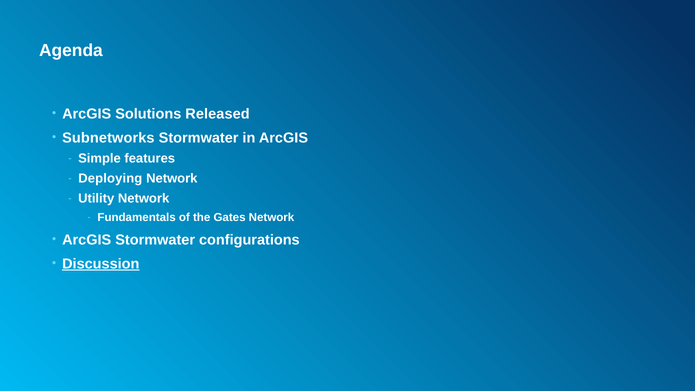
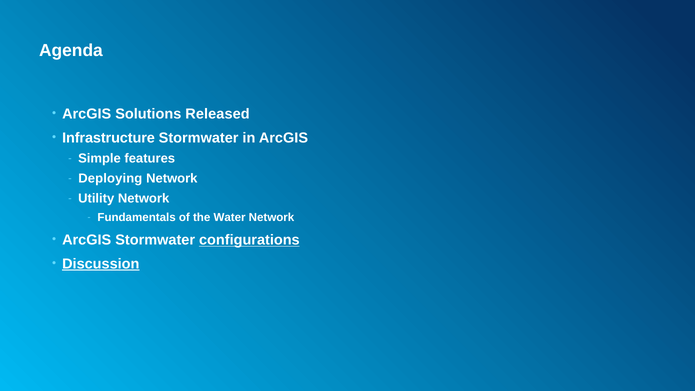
Subnetworks: Subnetworks -> Infrastructure (108, 138)
Gates: Gates -> Water (230, 218)
configurations underline: none -> present (249, 240)
